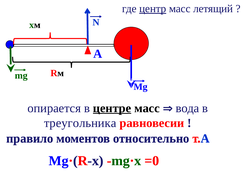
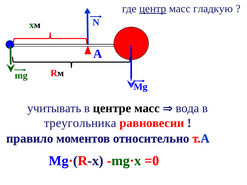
летящий: летящий -> гладкую (213, 9)
опирается: опирается -> учитывать (54, 108)
центре underline: present -> none (112, 108)
